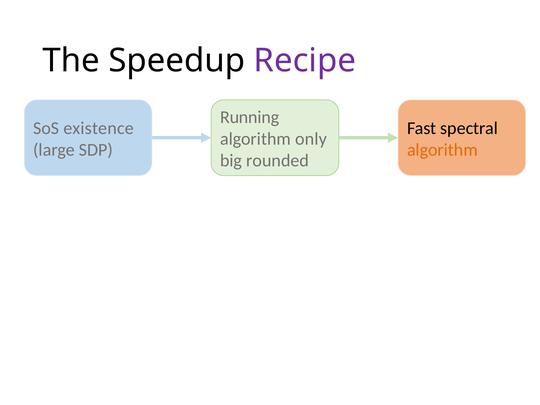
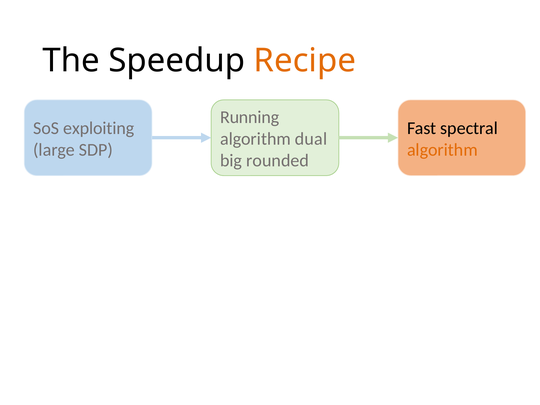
Recipe colour: purple -> orange (305, 60)
existence: existence -> exploiting (99, 128)
only: only -> dual (311, 139)
